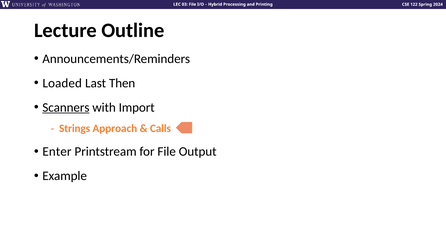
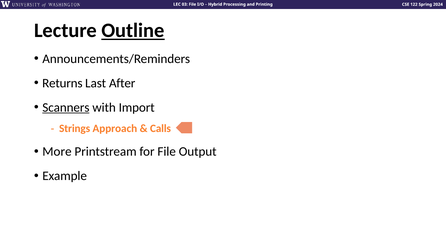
Outline underline: none -> present (133, 31)
Loaded: Loaded -> Returns (62, 83)
Then: Then -> After (122, 83)
Enter: Enter -> More (57, 152)
